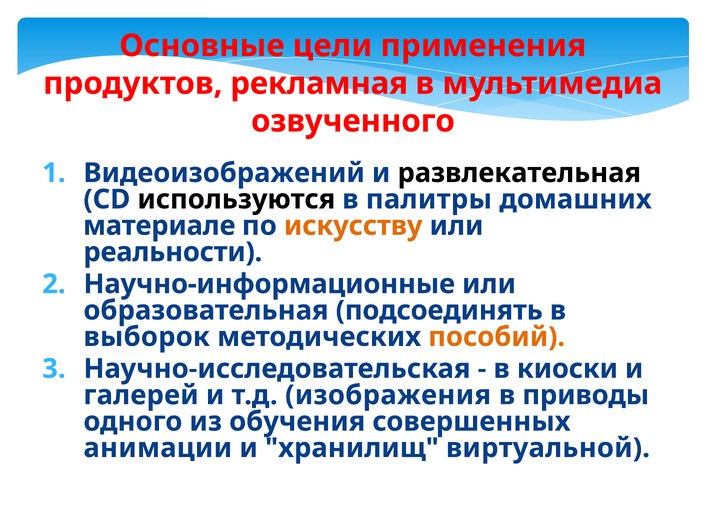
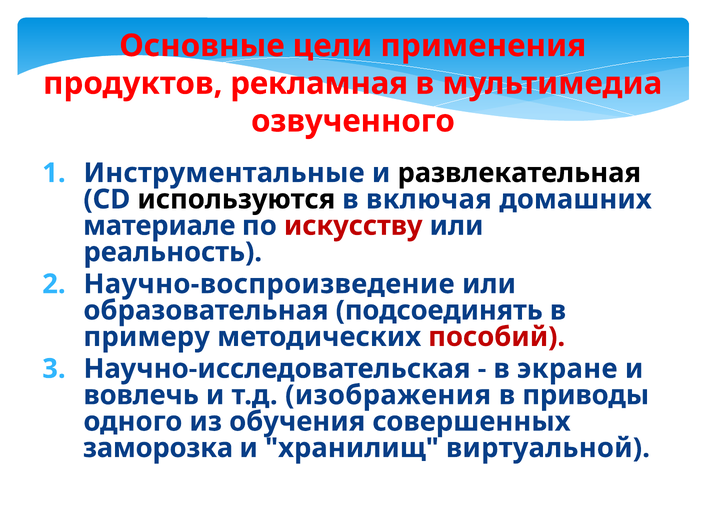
Видеоизображений: Видеоизображений -> Инструментальные (224, 173)
палитры: палитры -> включая (429, 199)
искусству colour: orange -> red (353, 226)
реальности: реальности -> реальность (173, 252)
Научно-информационные: Научно-информационные -> Научно-воспроизведение (269, 284)
выборок: выборок -> примеру (147, 337)
пособий colour: orange -> red (497, 337)
киоски: киоски -> экране (567, 368)
галерей: галерей -> вовлечь (141, 395)
анимации: анимации -> заморозка (158, 448)
